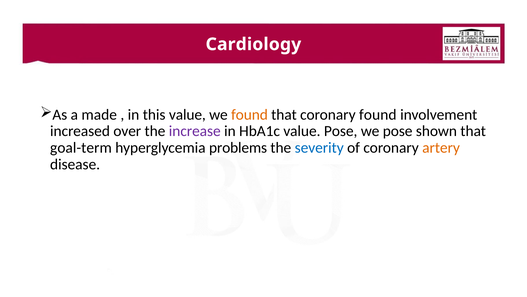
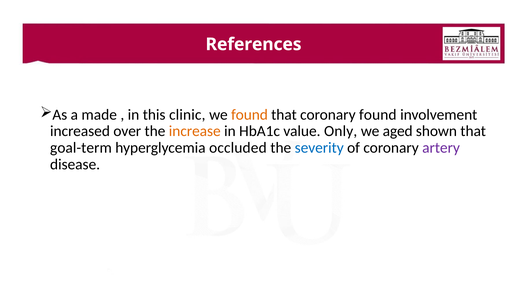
Cardiology: Cardiology -> References (254, 44)
this value: value -> clinic (187, 114)
increase colour: purple -> orange (195, 131)
value Pose: Pose -> Only (341, 131)
we pose: pose -> aged (398, 131)
problems: problems -> occluded (238, 148)
artery colour: orange -> purple (441, 148)
